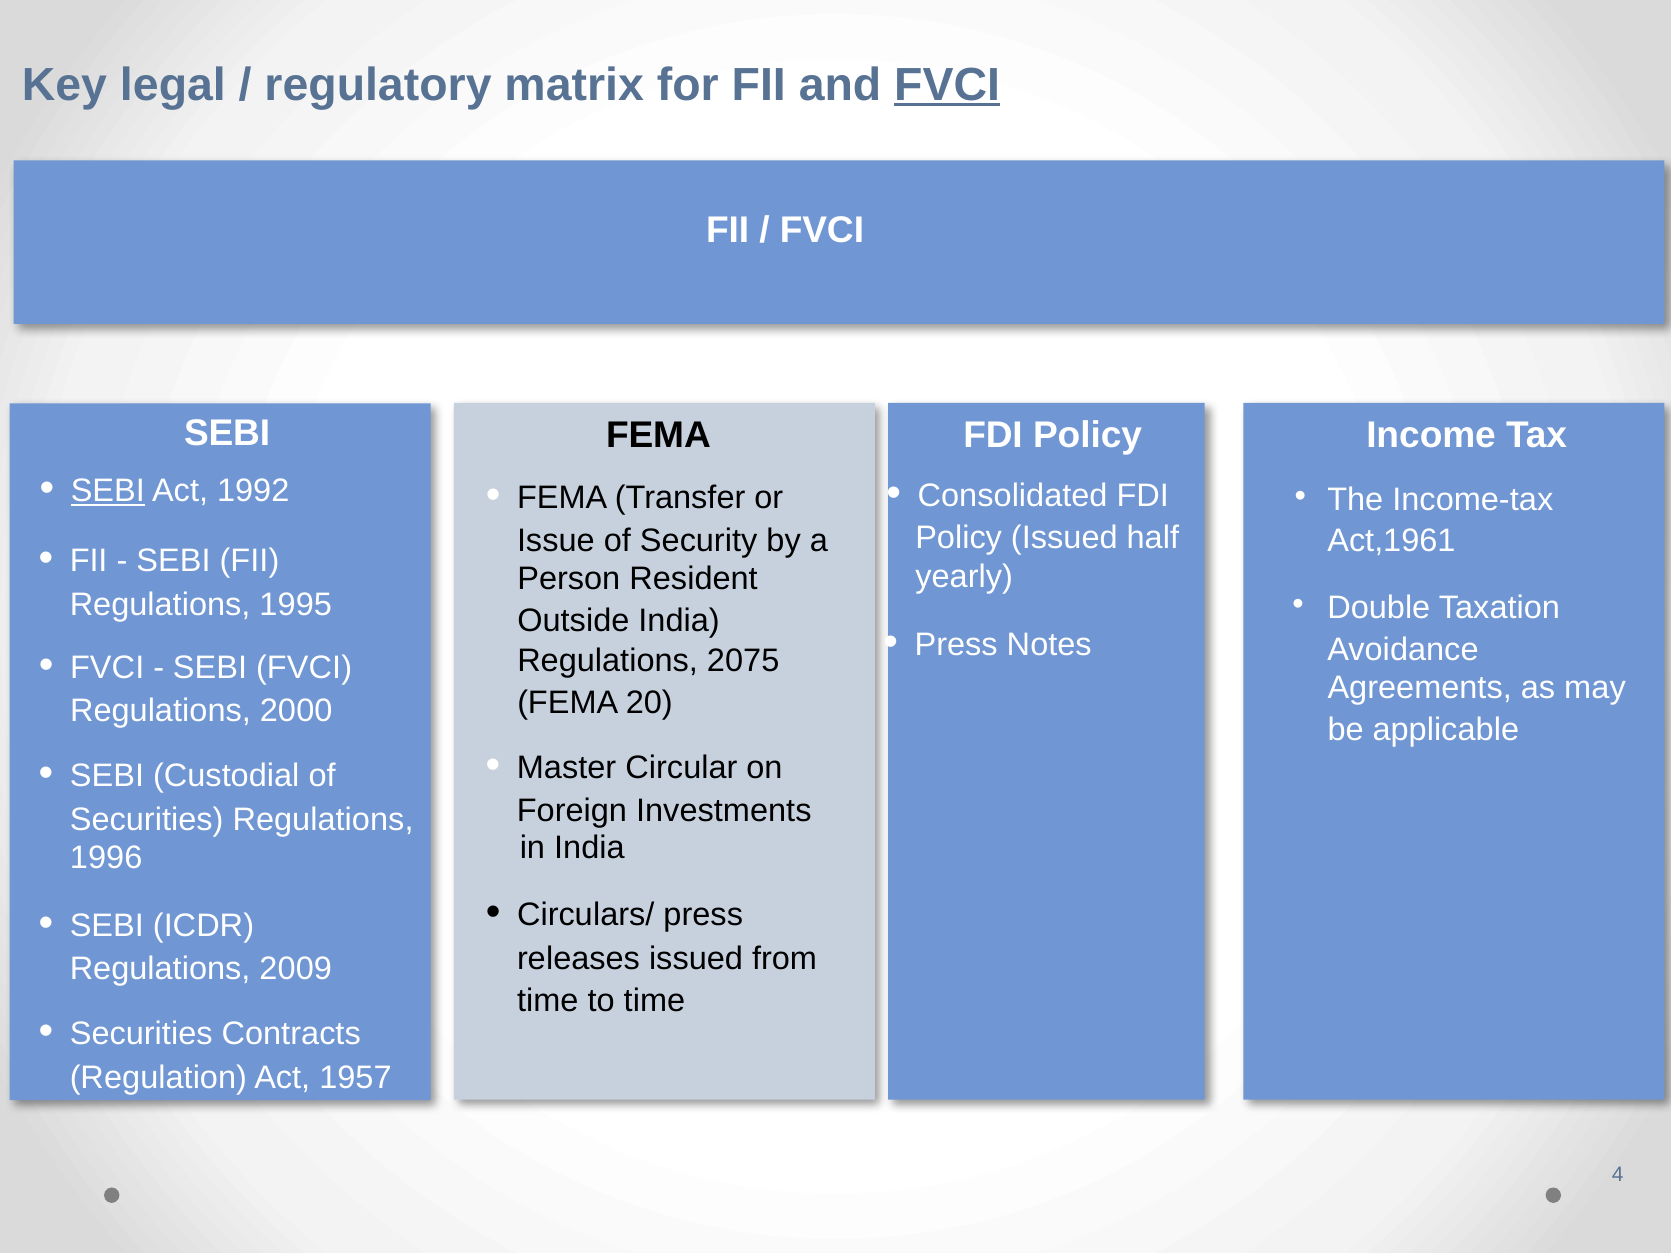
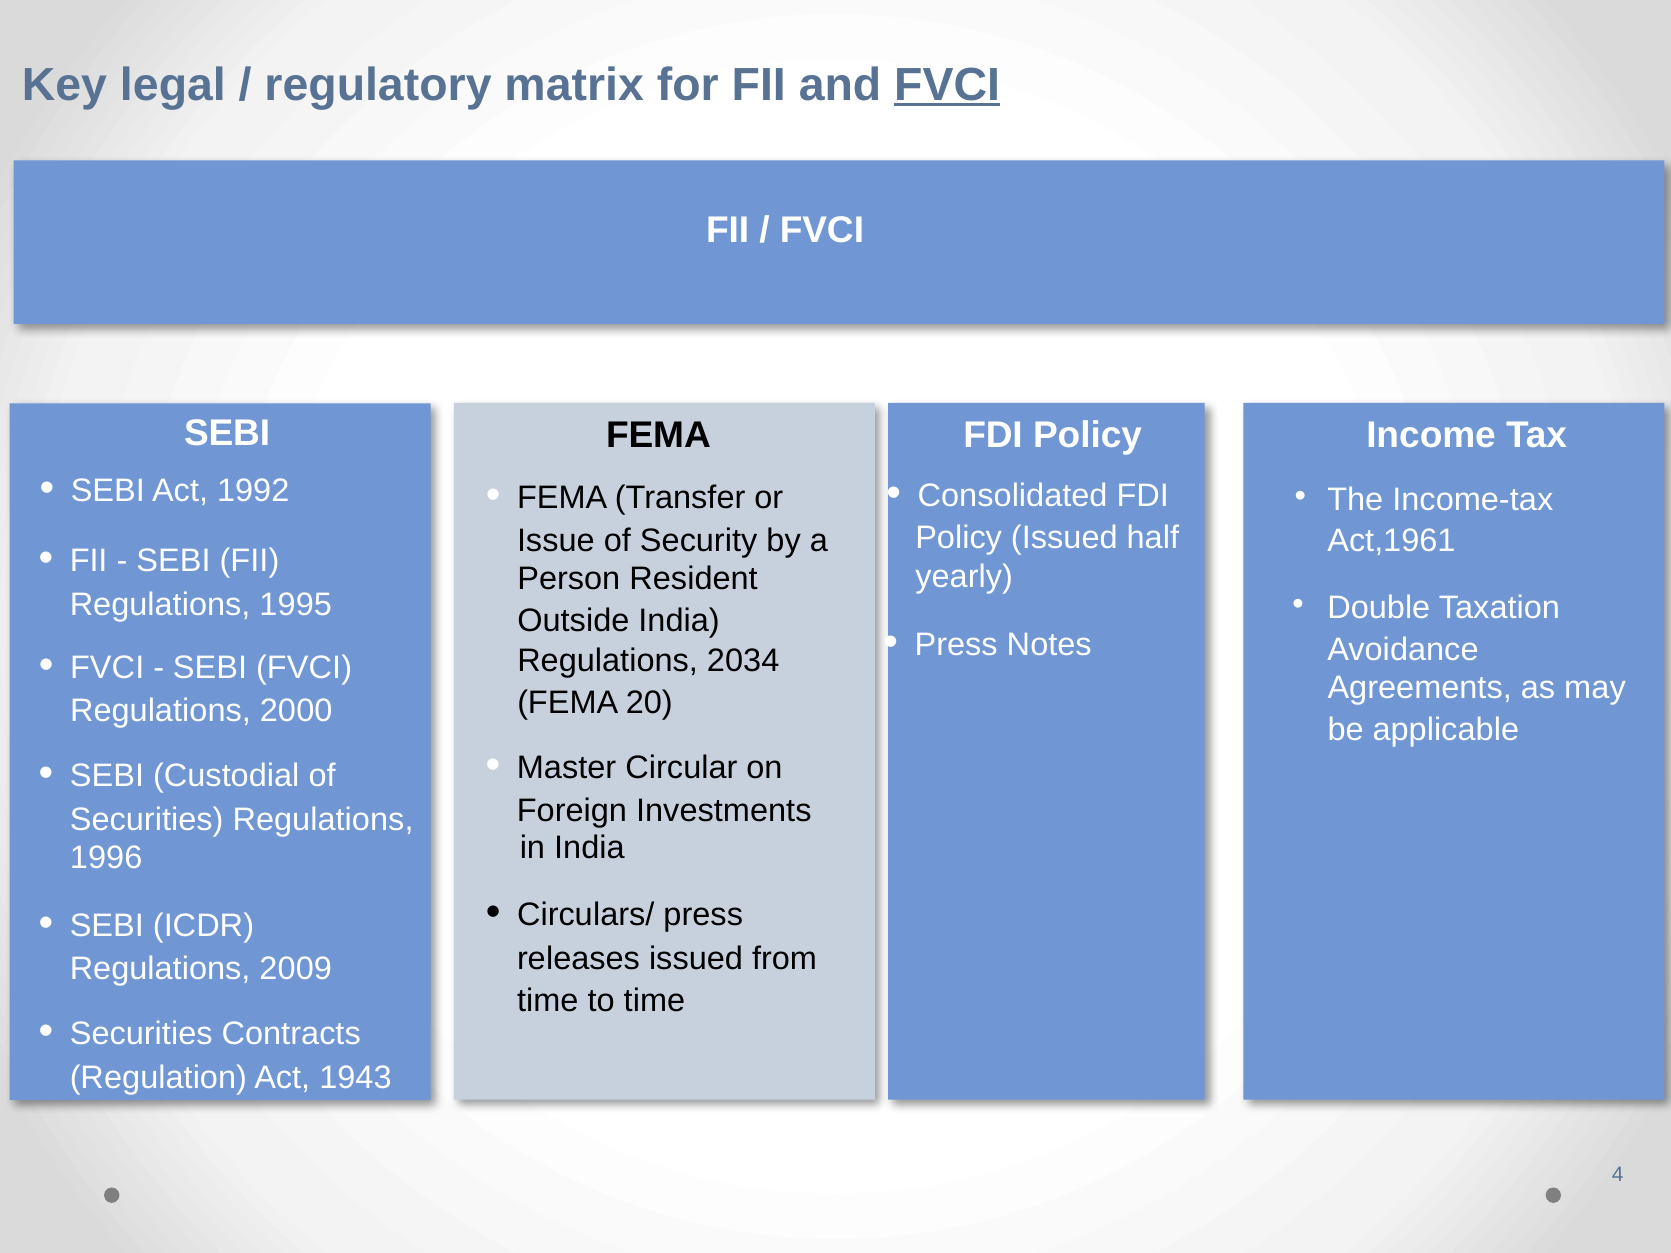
SEBI underline: present -> none (108, 491)
2075: 2075 -> 2034 (743, 661)
1957: 1957 -> 1943 (355, 1078)
